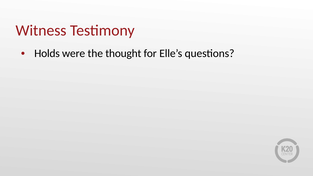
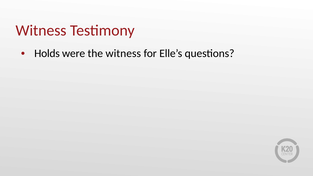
the thought: thought -> witness (123, 53)
